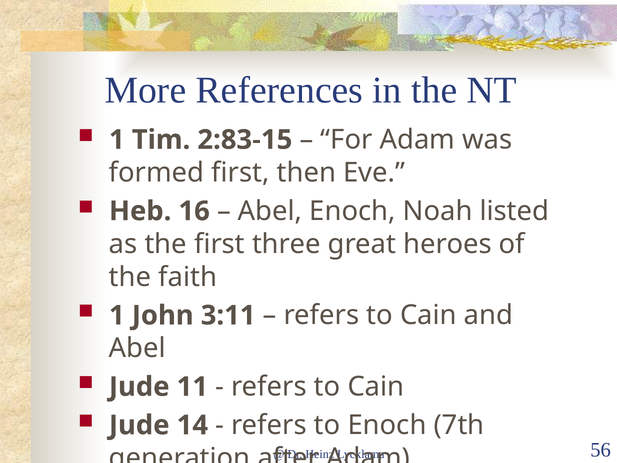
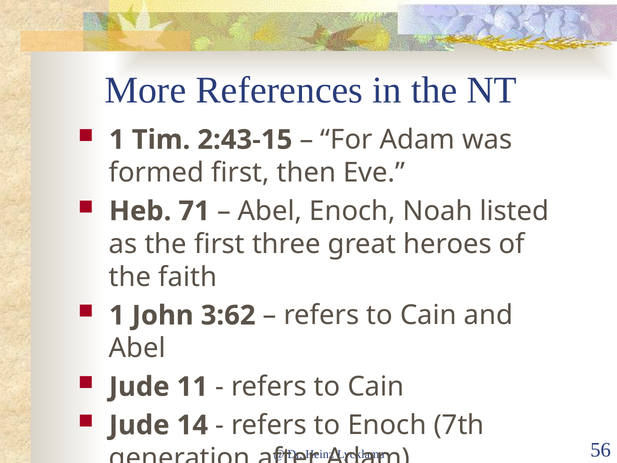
2:83-15: 2:83-15 -> 2:43-15 (245, 140)
16: 16 -> 71 (194, 211)
3:11: 3:11 -> 3:62 (228, 315)
